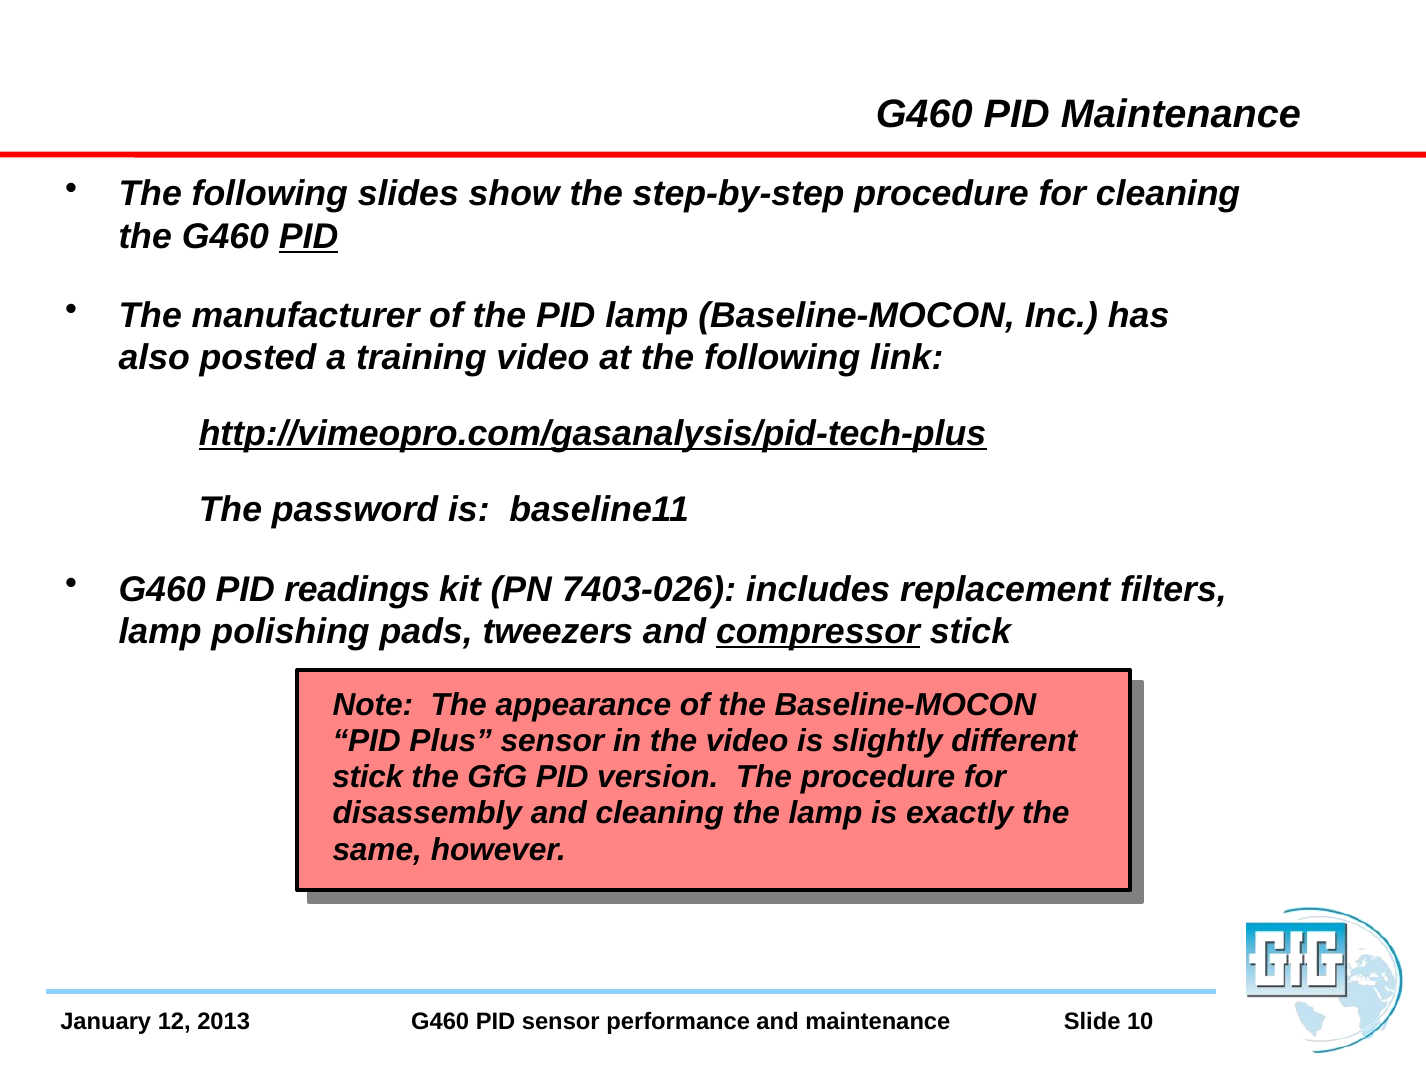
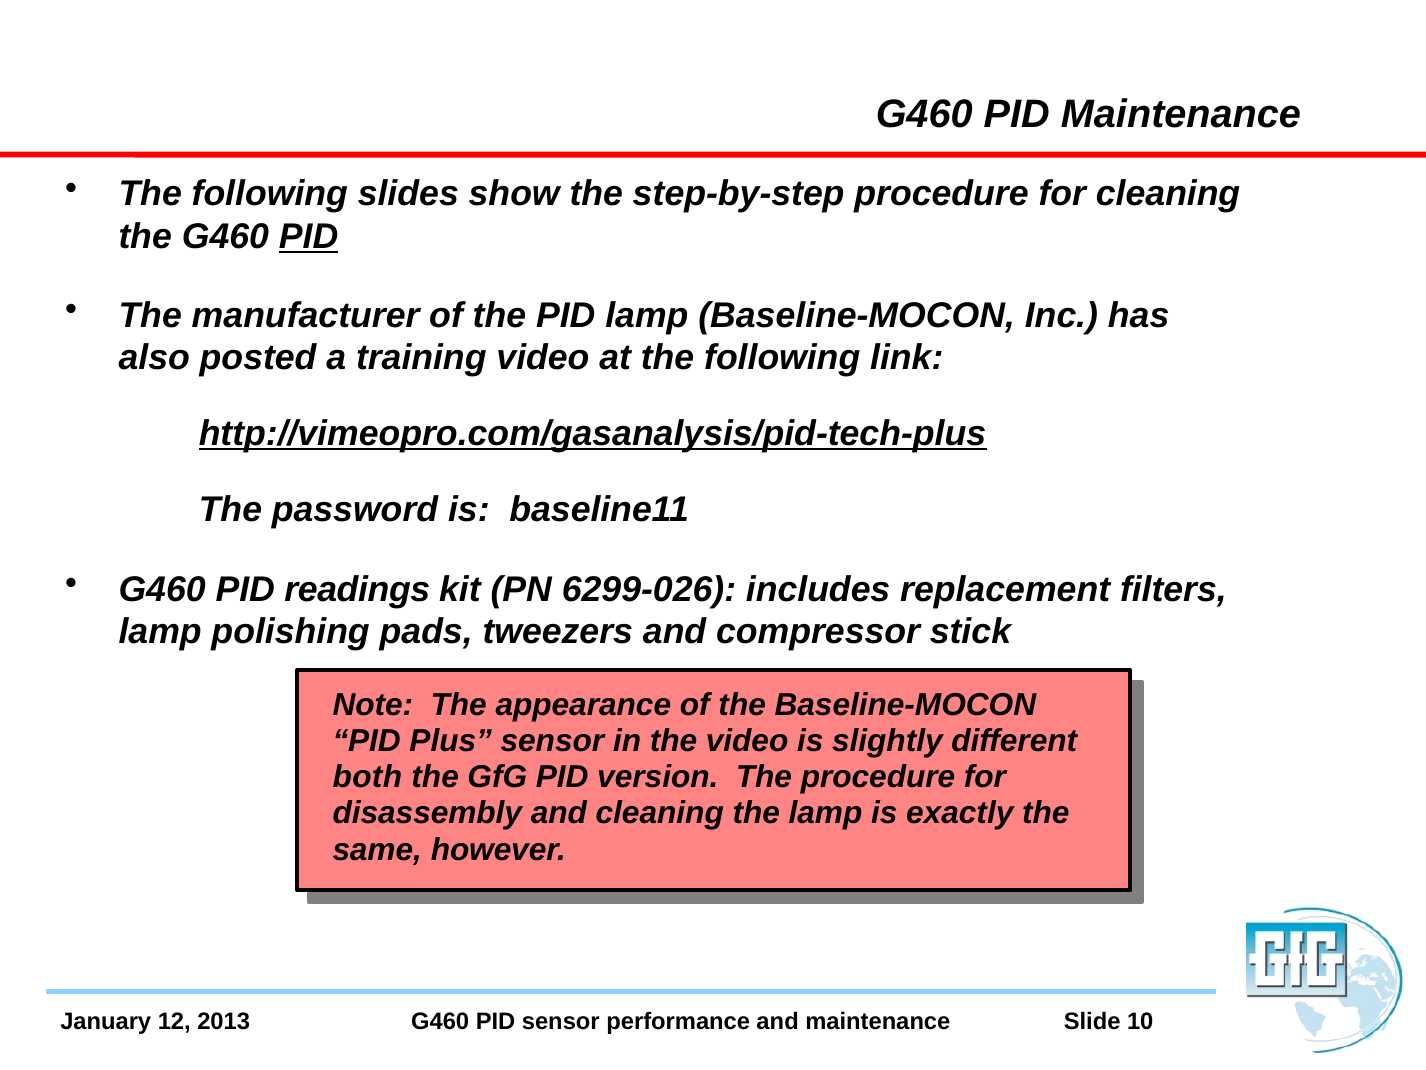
7403-026: 7403-026 -> 6299-026 (649, 589)
compressor underline: present -> none (818, 632)
stick: stick -> both (367, 777)
